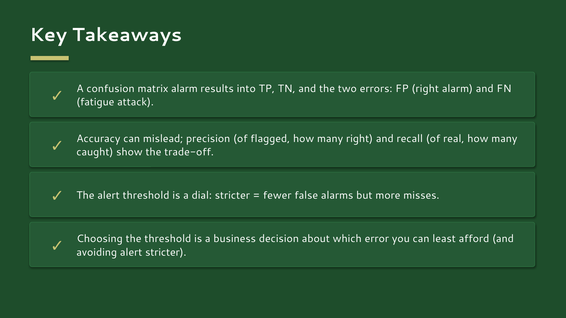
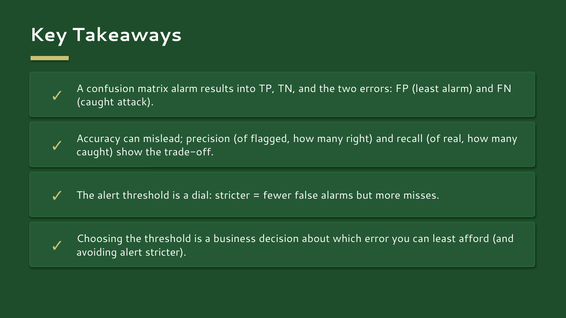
FP right: right -> least (425, 89)
fatigue: fatigue -> caught (95, 102)
